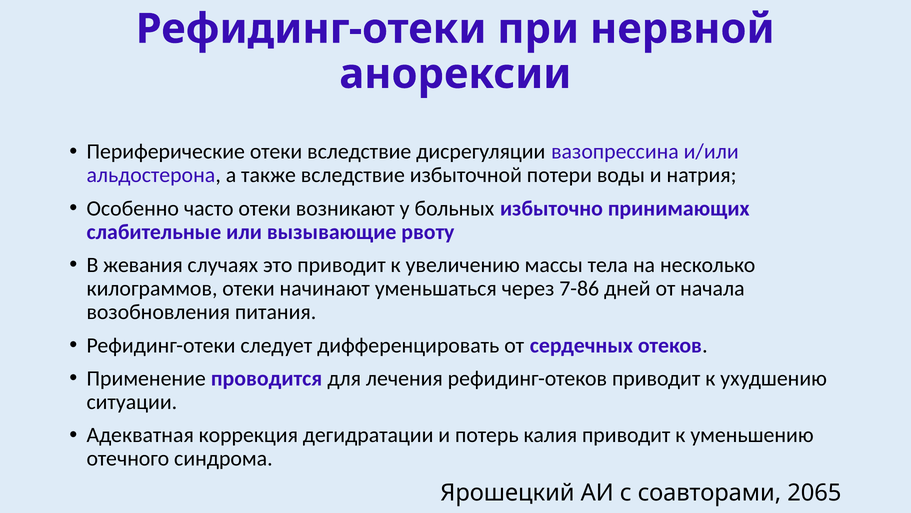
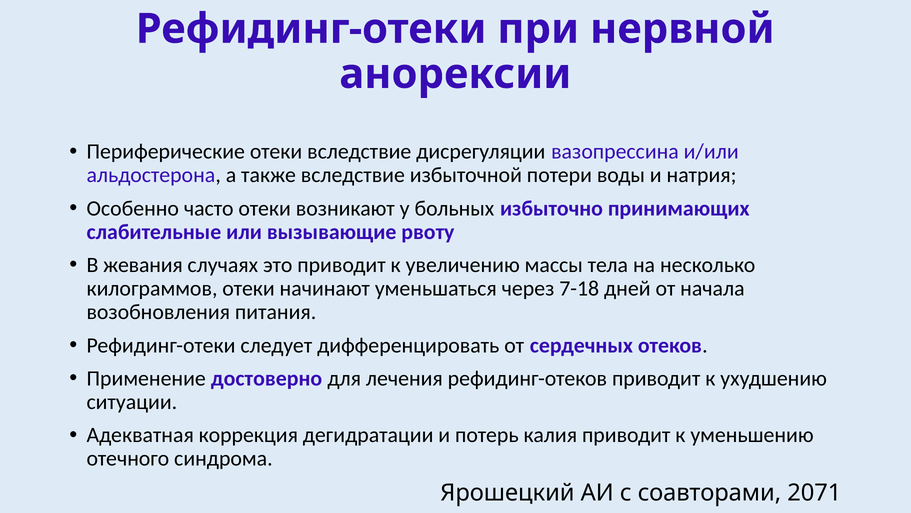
7-86: 7-86 -> 7-18 (579, 288)
проводитcя: проводитcя -> достоверно (267, 378)
2065: 2065 -> 2071 (814, 492)
